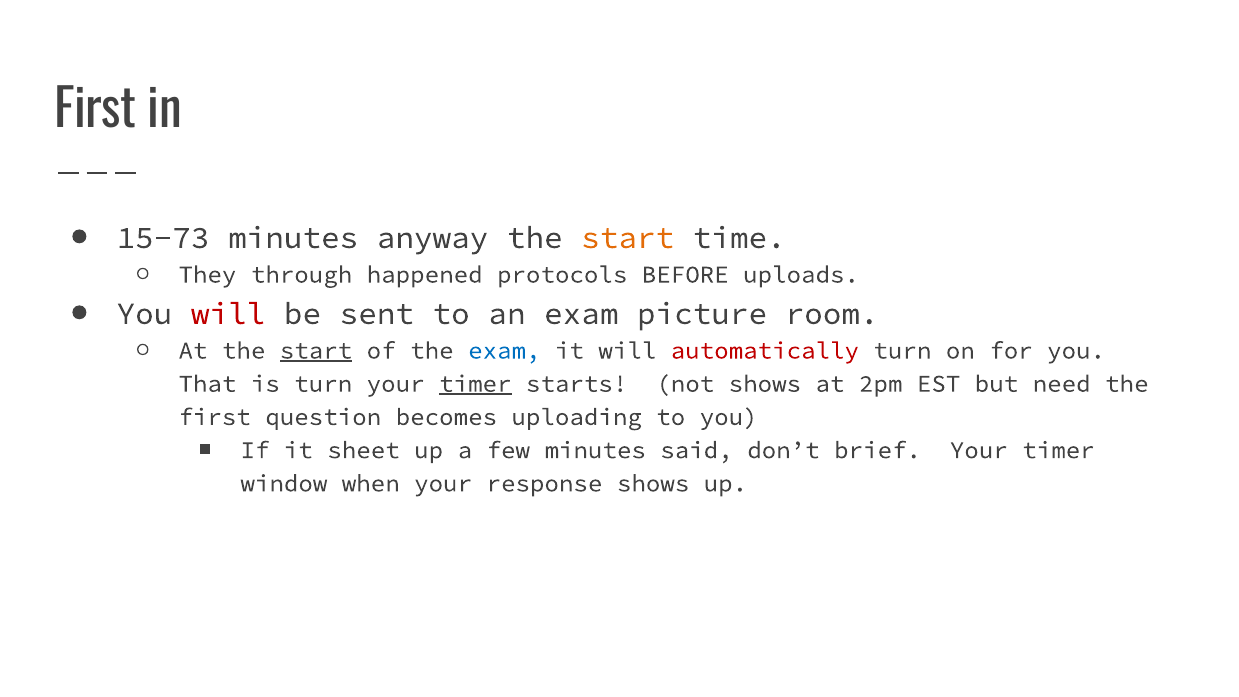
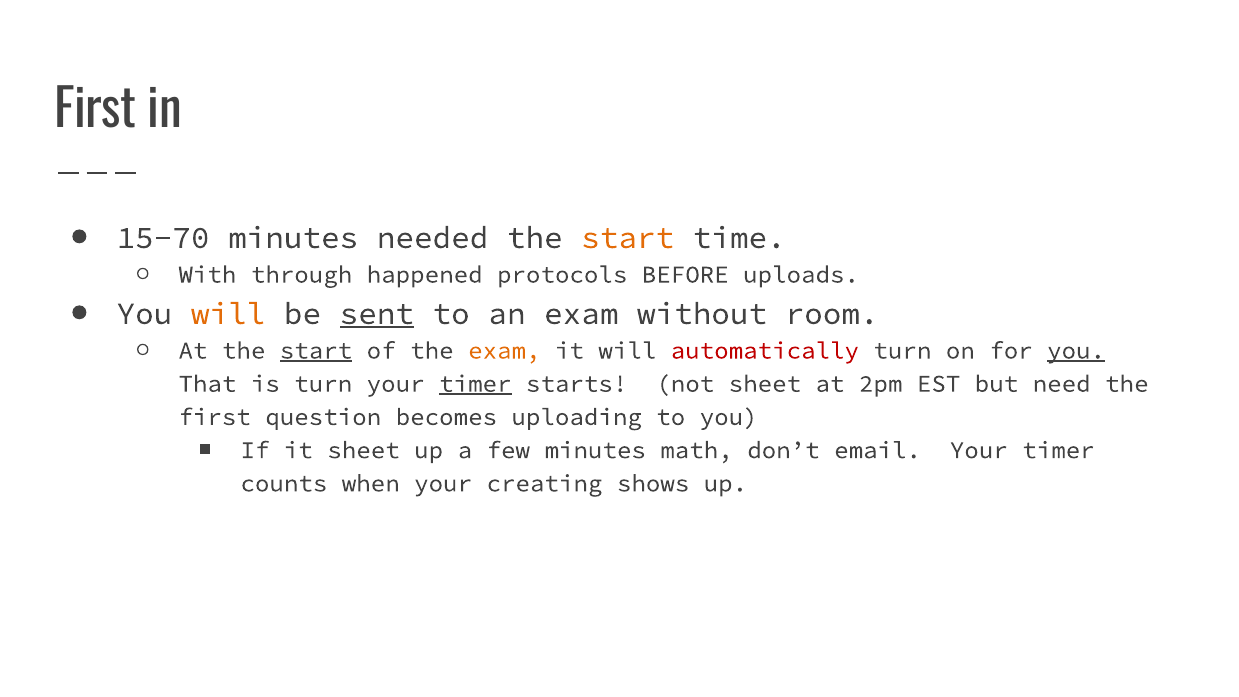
15-73: 15-73 -> 15-70 (163, 238)
anyway: anyway -> needed (433, 238)
They: They -> With (207, 275)
will colour: red -> orange (228, 314)
sent underline: none -> present (377, 314)
picture: picture -> without (702, 314)
exam colour: blue -> orange (504, 351)
you underline: none -> present (1076, 351)
not shows: shows -> sheet (765, 384)
said: said -> math (696, 450)
brief: brief -> email (878, 450)
window: window -> counts (284, 483)
response: response -> creating (544, 483)
